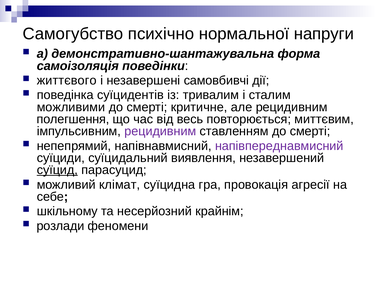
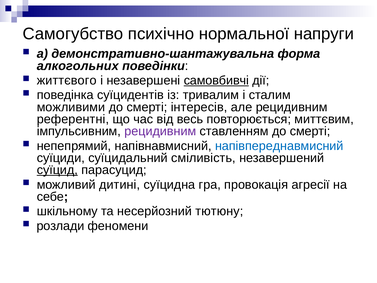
самоізоляція: самоізоляція -> алкогольних (78, 66)
самовбивчі underline: none -> present (216, 80)
критичне: критичне -> інтересів (199, 107)
полегшення: полегшення -> референтні (73, 119)
напівпереднавмисний colour: purple -> blue (279, 146)
виявлення: виявлення -> сміливість (203, 158)
клімат: клімат -> дитині (120, 184)
крайнім: крайнім -> тютюну (219, 211)
